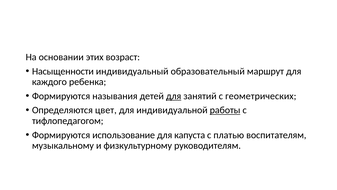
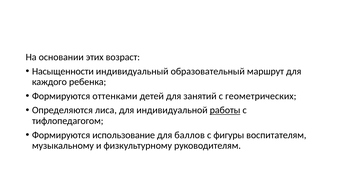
называния: называния -> оттенками (115, 96)
для underline: present -> none (174, 96)
цвет: цвет -> лиса (106, 110)
капуста: капуста -> баллов (190, 135)
платью: платью -> фигуры (229, 135)
